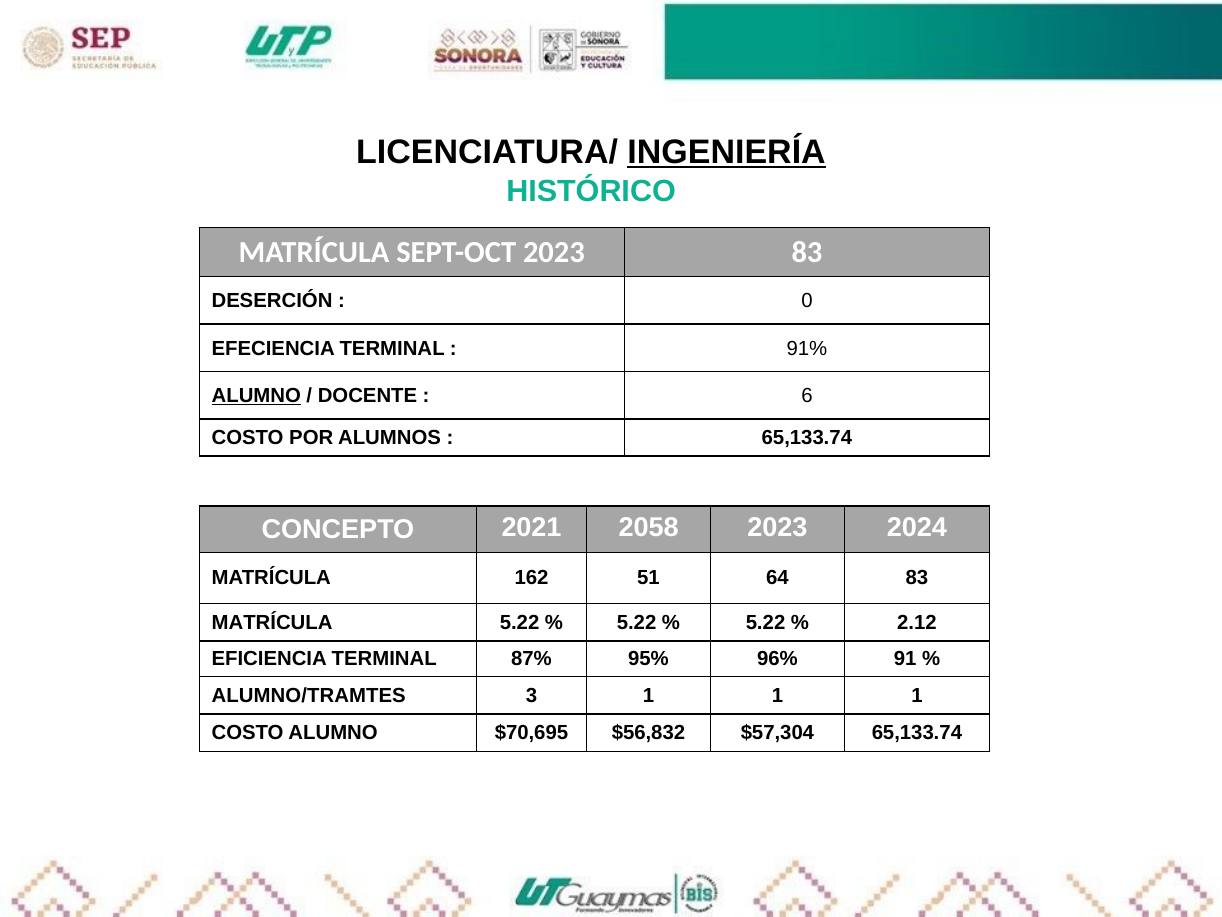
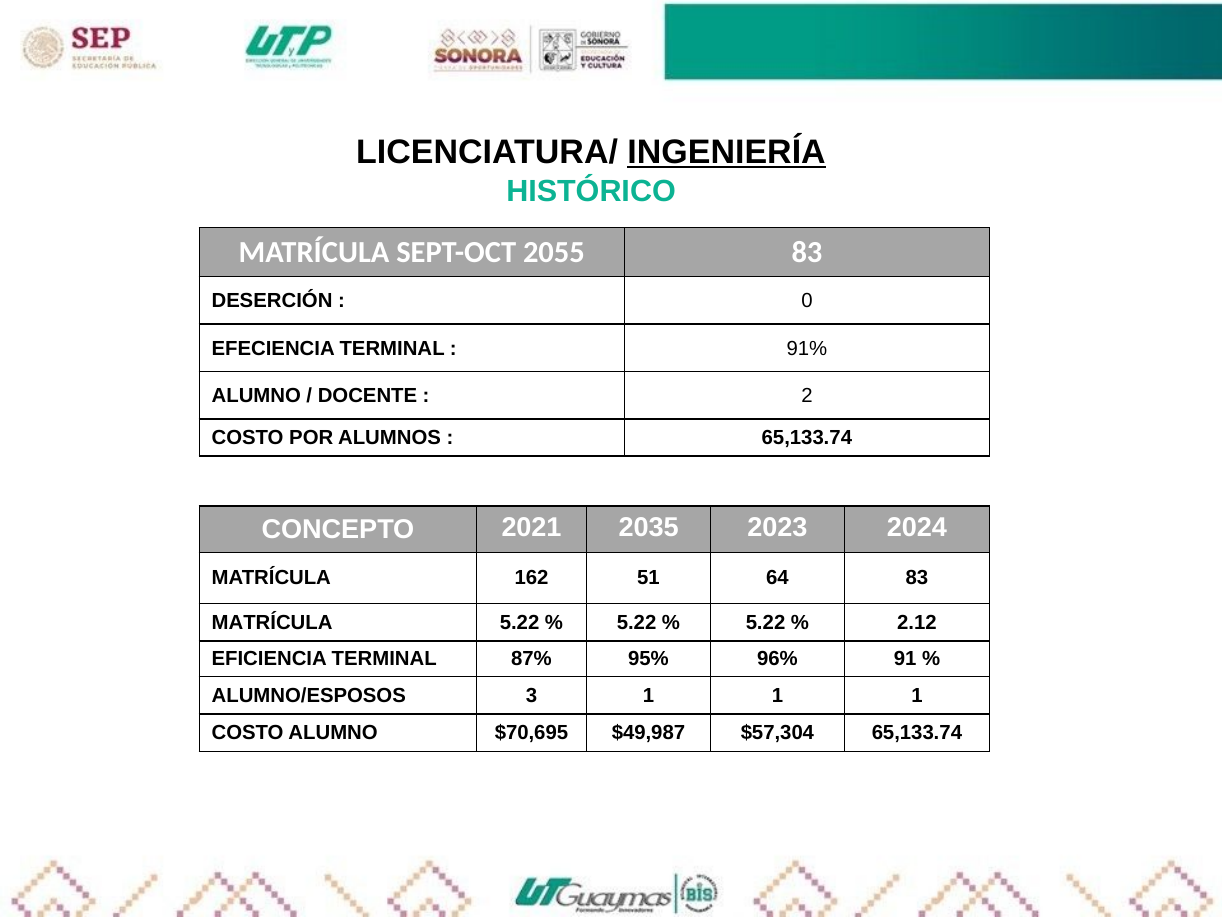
SEPT-OCT 2023: 2023 -> 2055 (554, 253)
ALUMNO underline: present -> none (256, 396)
6: 6 -> 2 (807, 396)
2058: 2058 -> 2035 (649, 527)
ALUMNO/TRAMTES: ALUMNO/TRAMTES -> ALUMNO/ESPOSOS (309, 695)
$56,832: $56,832 -> $49,987 (648, 733)
